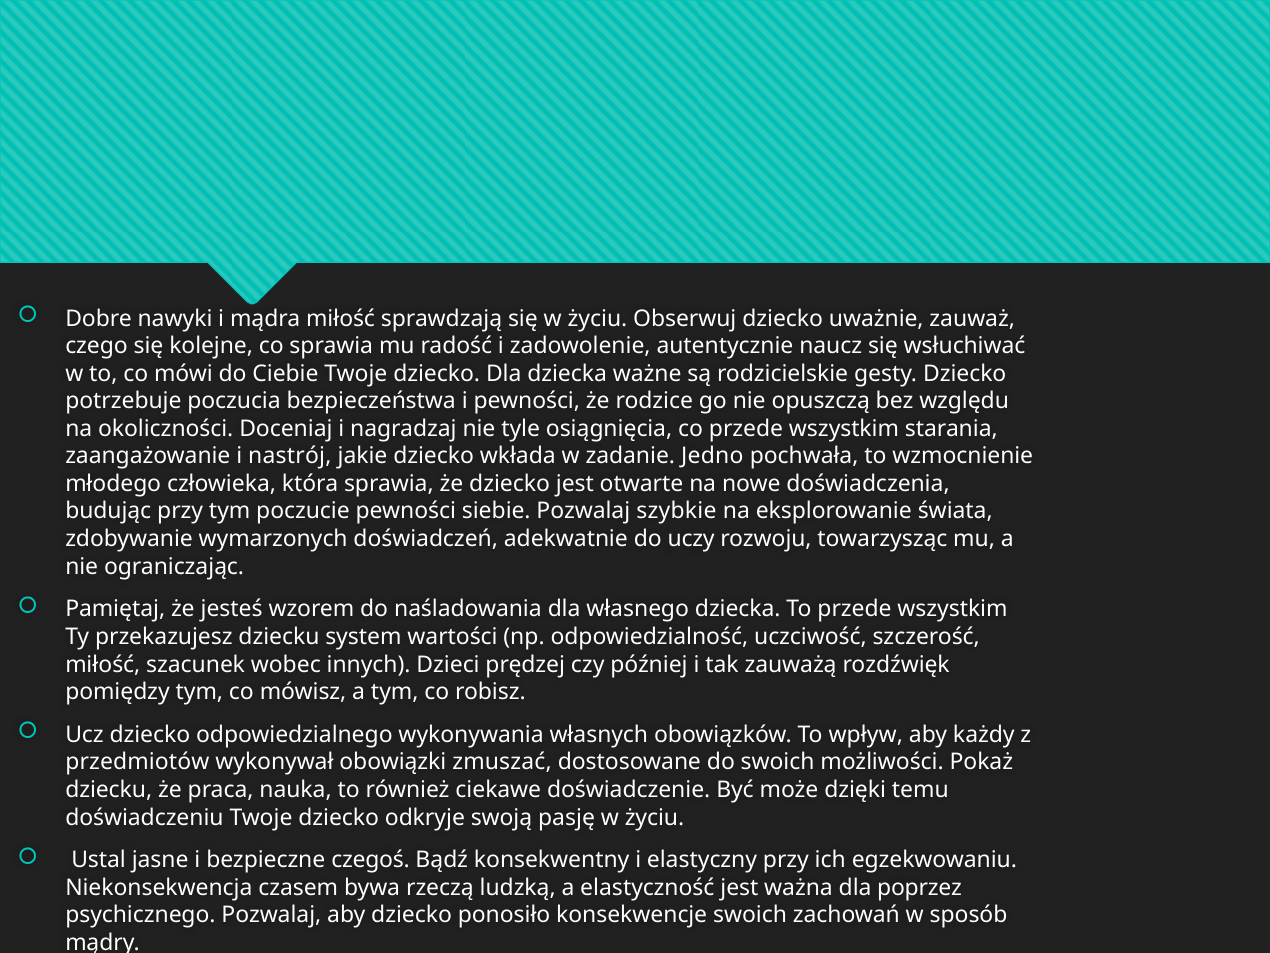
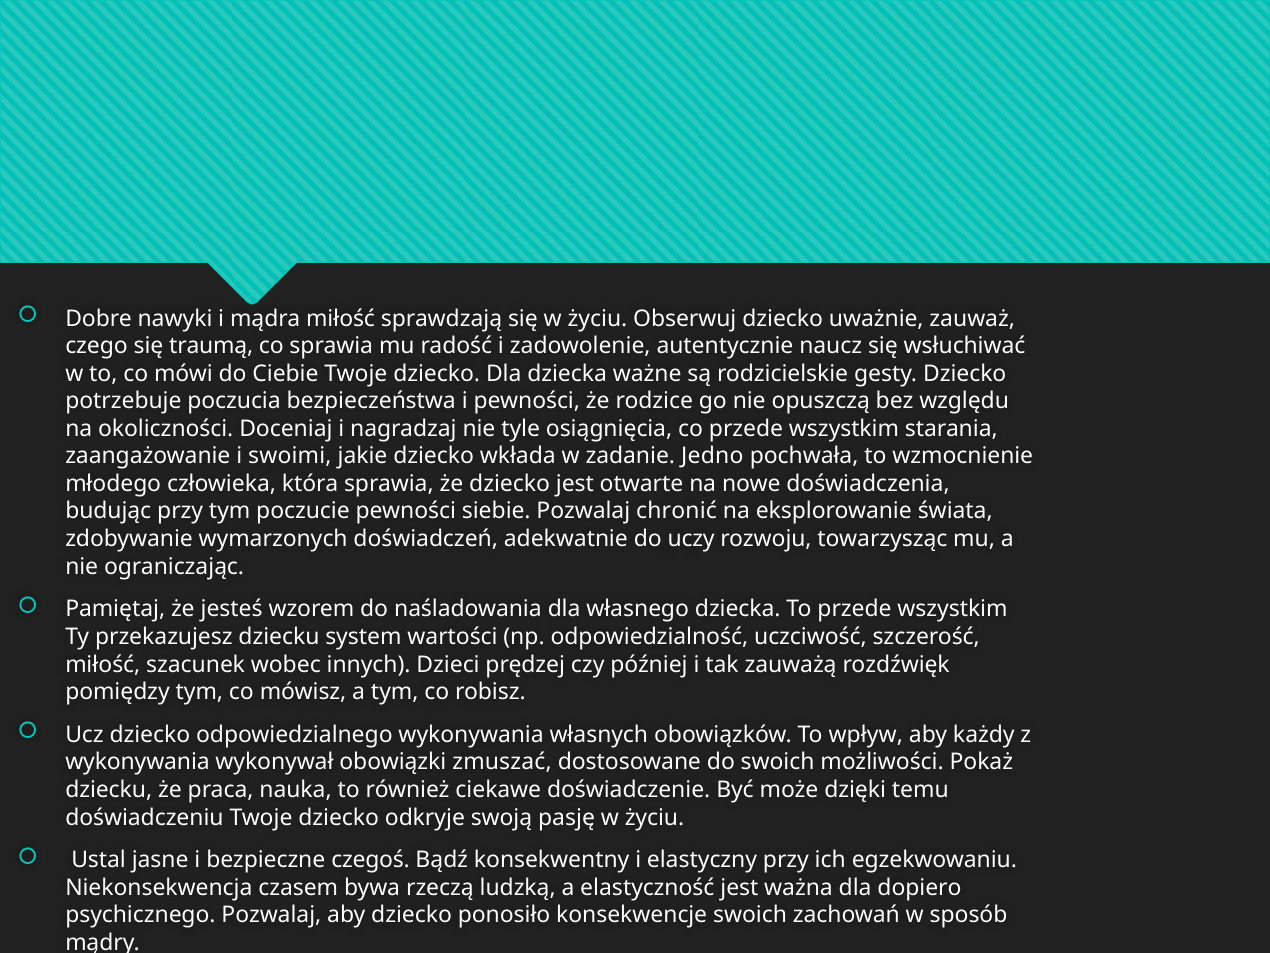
kolejne: kolejne -> traumą (211, 346)
nastrój: nastrój -> swoimi (290, 456)
szybkie: szybkie -> chronić (677, 511)
przedmiotów: przedmiotów -> wykonywania (137, 762)
poprzez: poprzez -> dopiero (919, 887)
